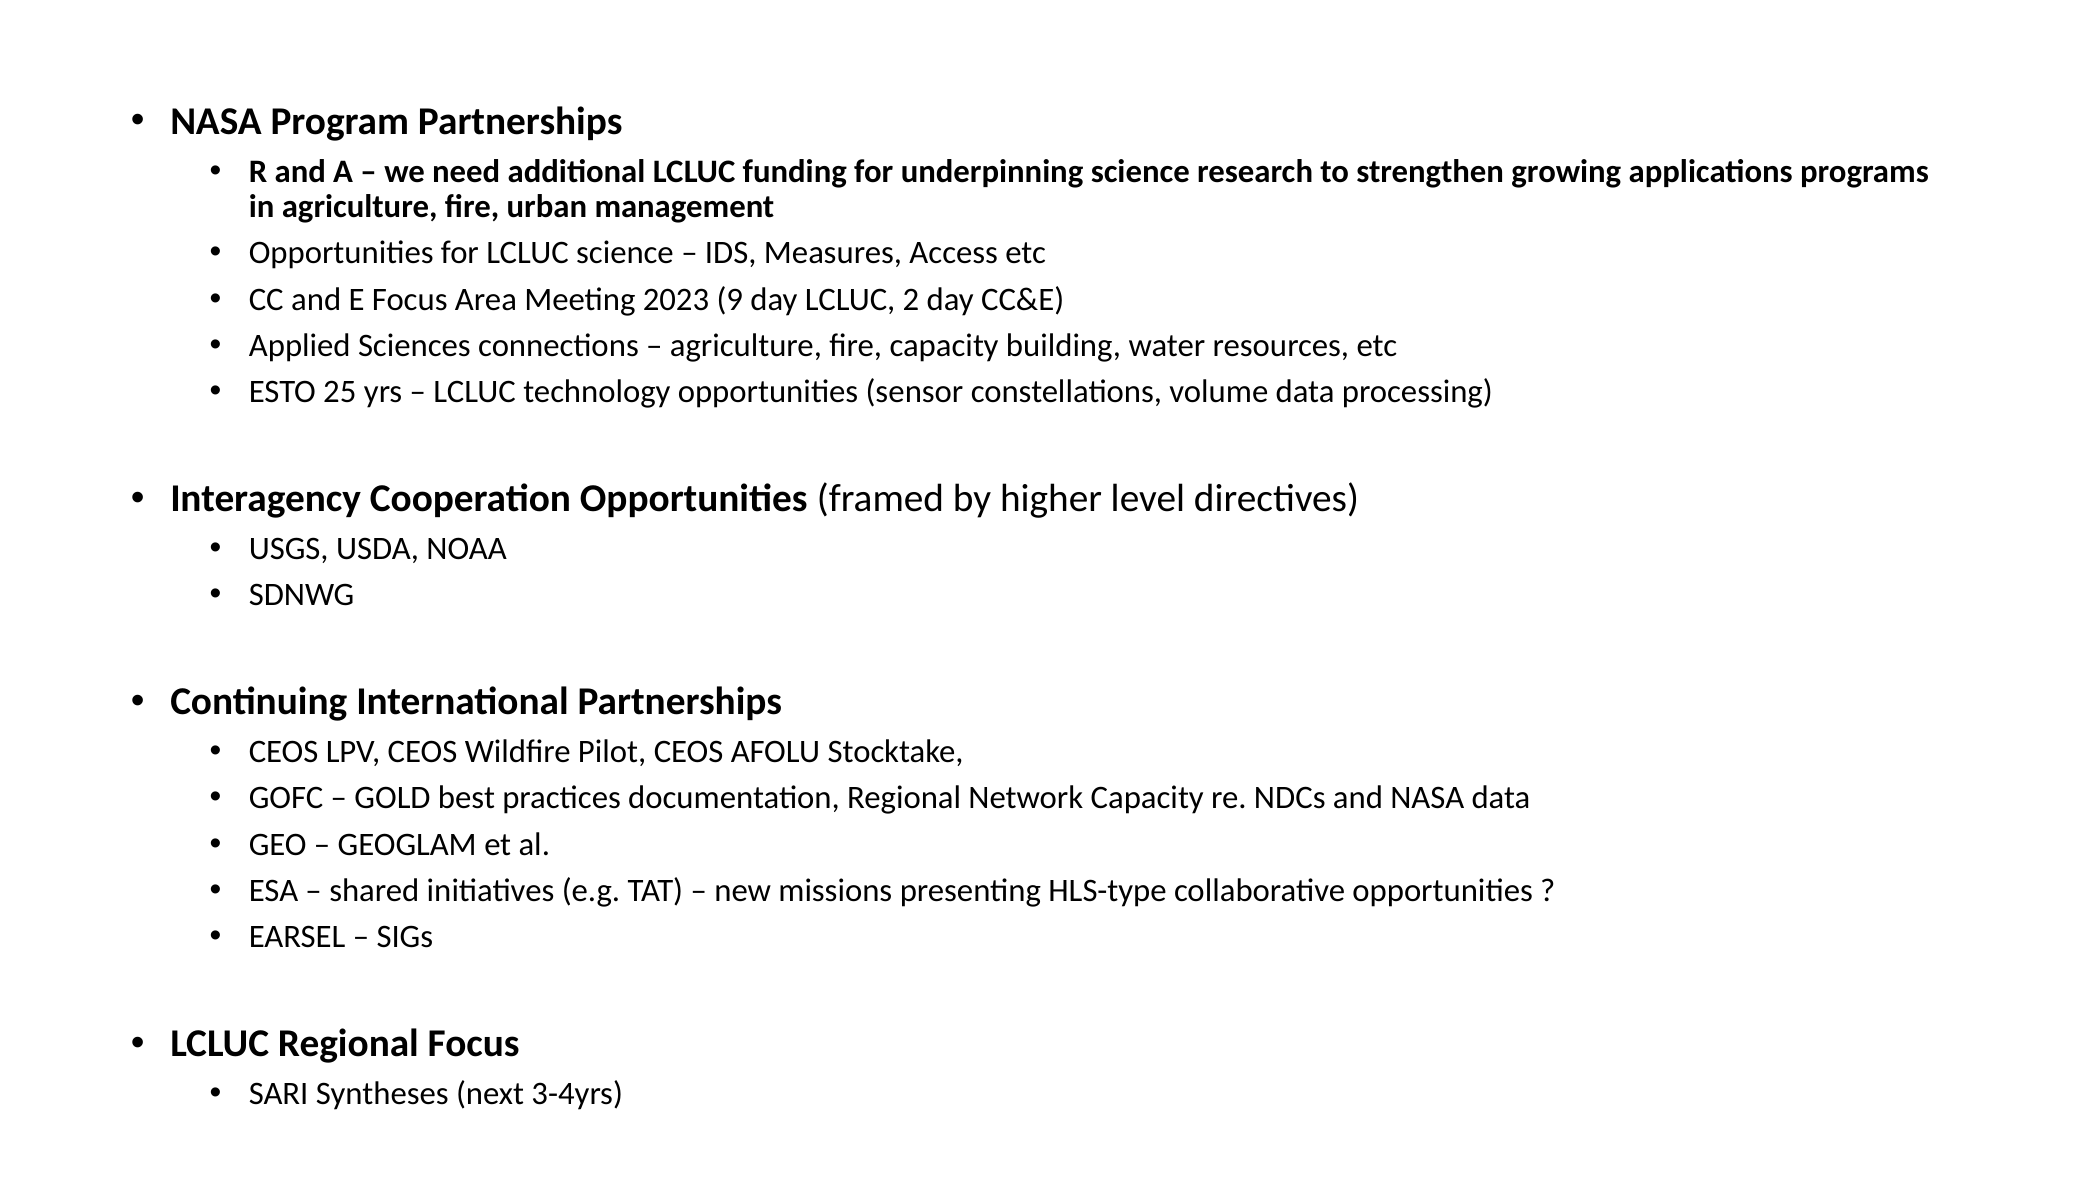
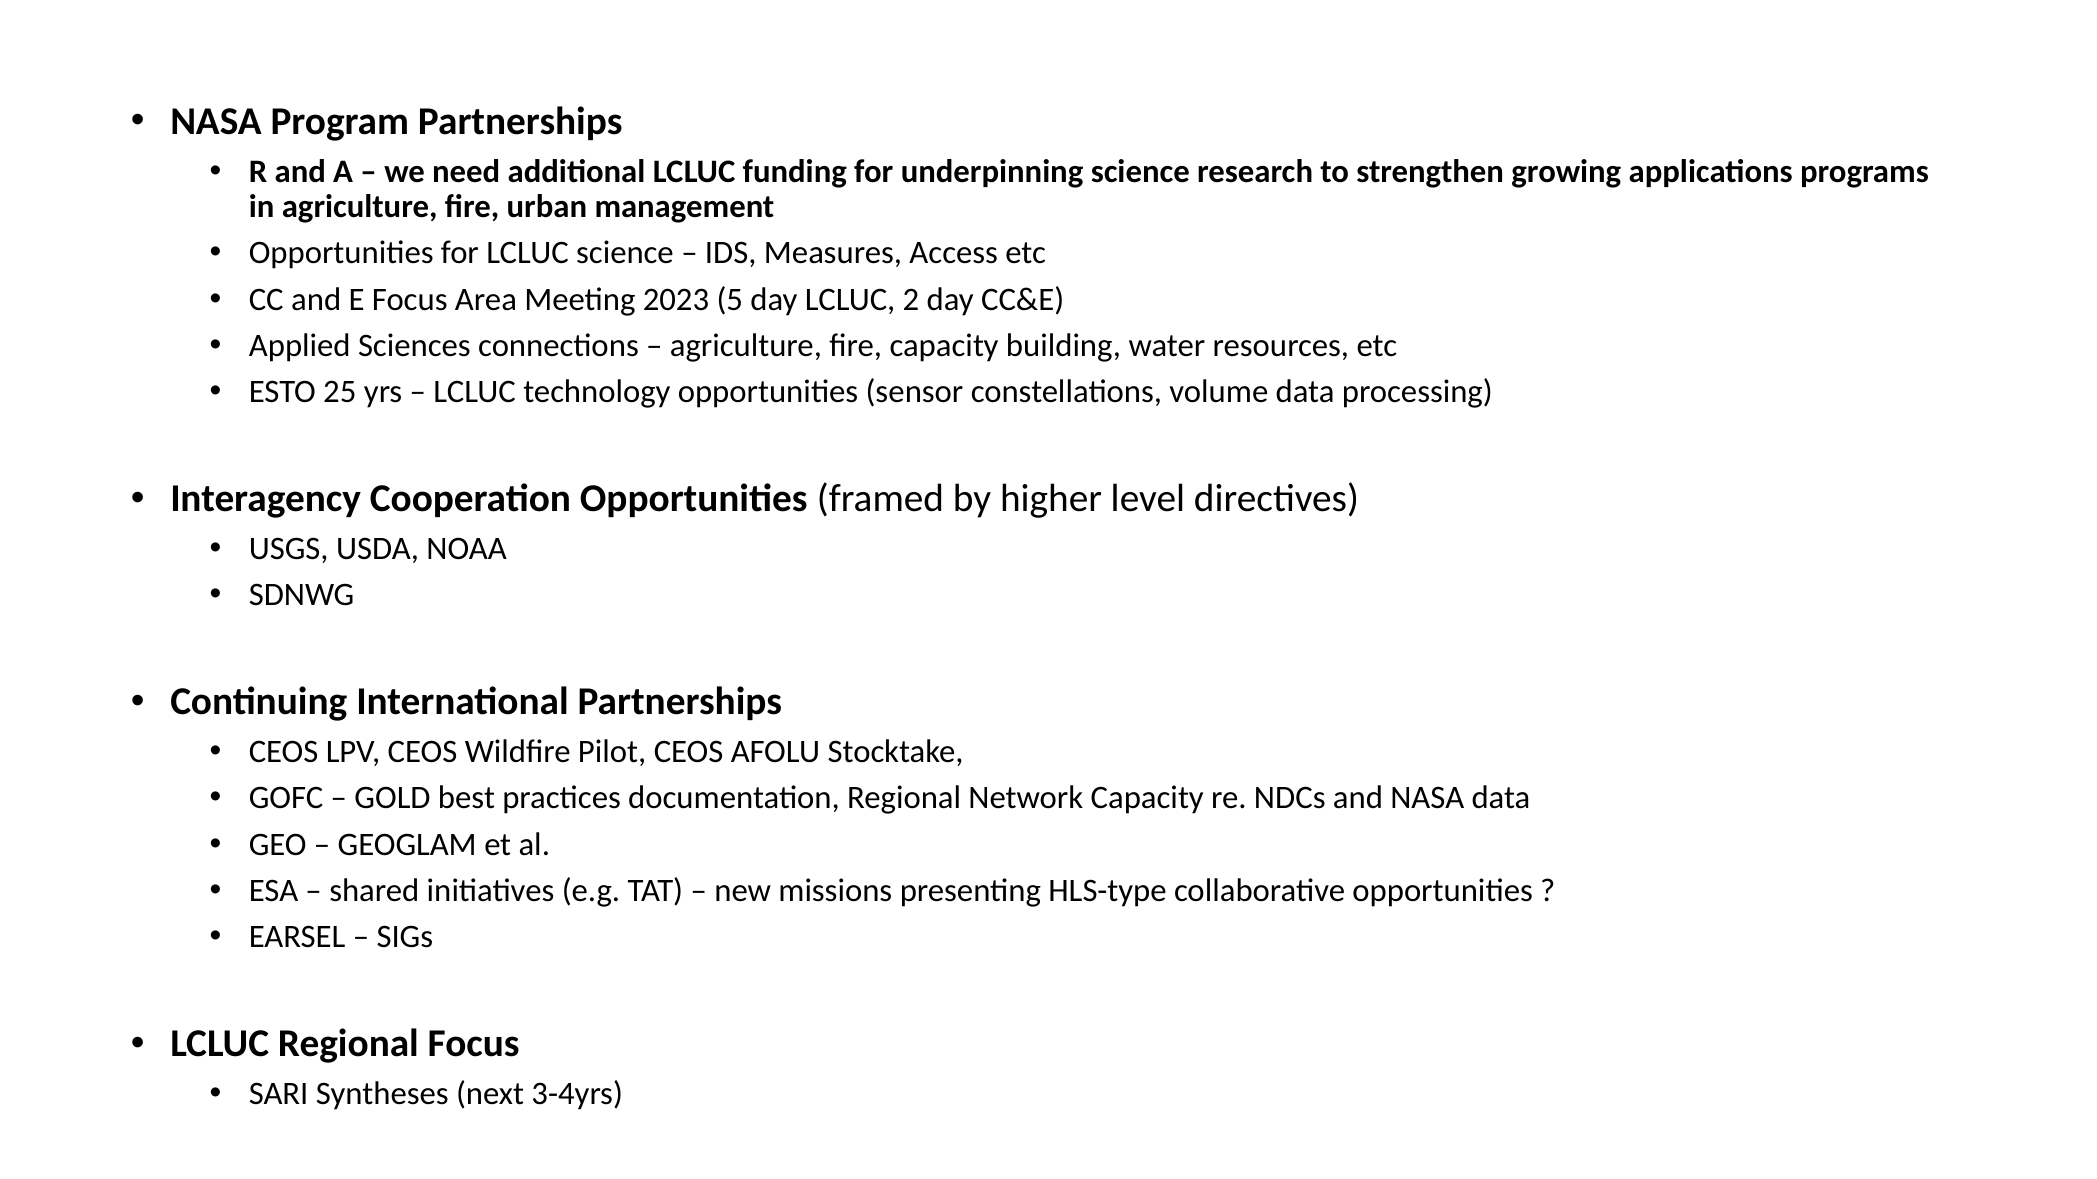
9: 9 -> 5 (730, 299)
